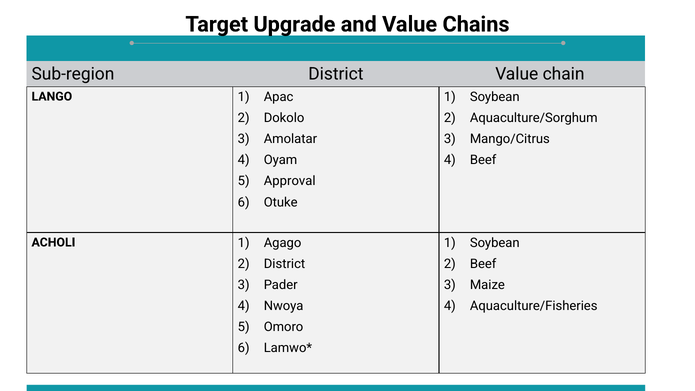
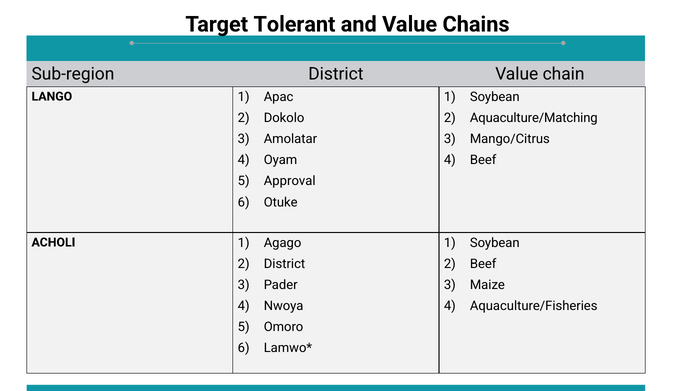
Upgrade: Upgrade -> Tolerant (294, 24)
Aquaculture/Sorghum: Aquaculture/Sorghum -> Aquaculture/Matching (534, 118)
